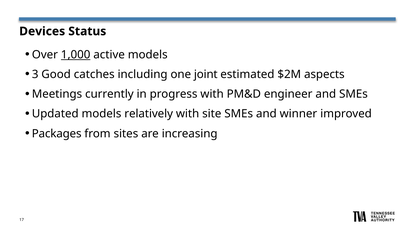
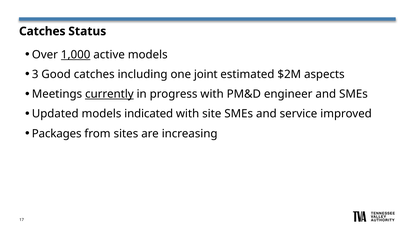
Devices: Devices -> Catches (42, 31)
currently underline: none -> present (109, 94)
relatively: relatively -> indicated (149, 114)
winner: winner -> service (298, 114)
